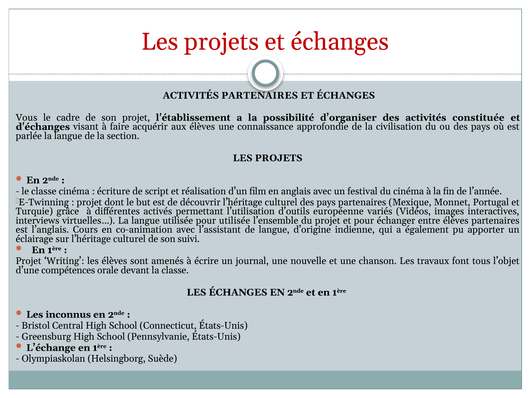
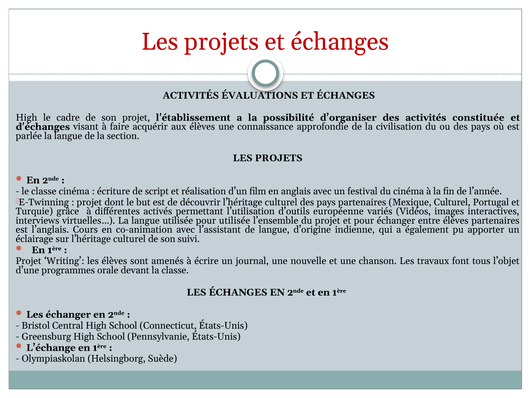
ACTIVITÉS PARTENAIRES: PARTENAIRES -> ÉVALUATIONS (260, 96)
Vous: Vous -> High (27, 118)
Mexique Monnet: Monnet -> Culturel (452, 202)
compétences: compétences -> programmes (68, 270)
Les inconnus: inconnus -> échanger (68, 315)
